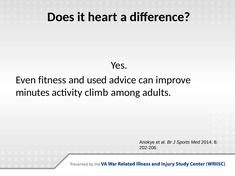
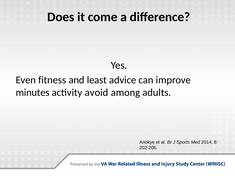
heart: heart -> come (103, 17)
used: used -> least (97, 80)
climb: climb -> avoid (97, 93)
